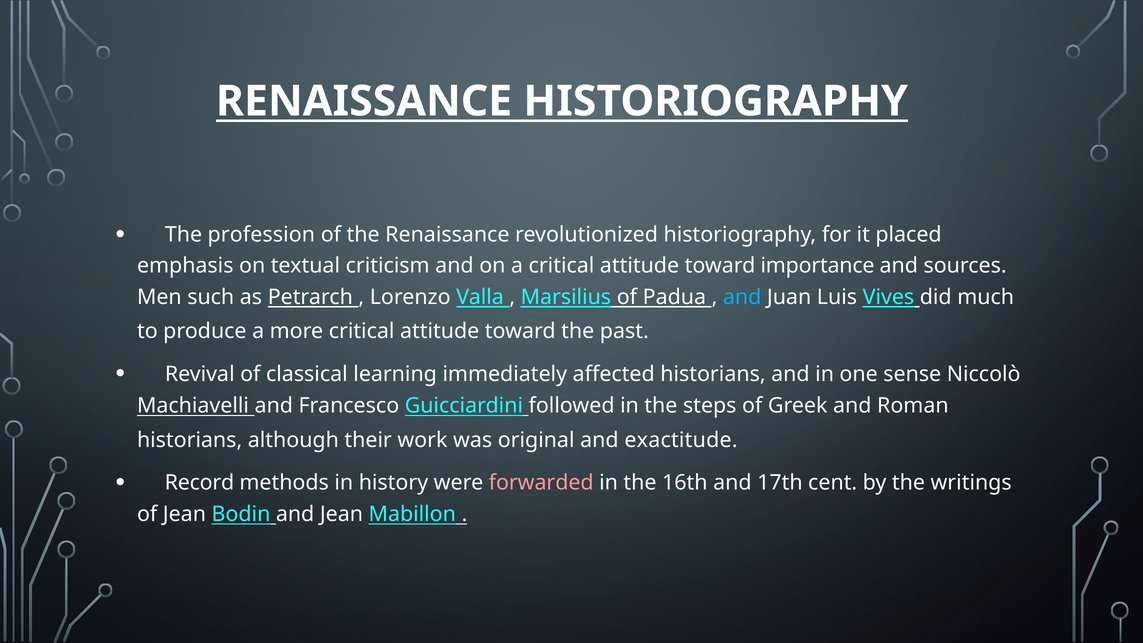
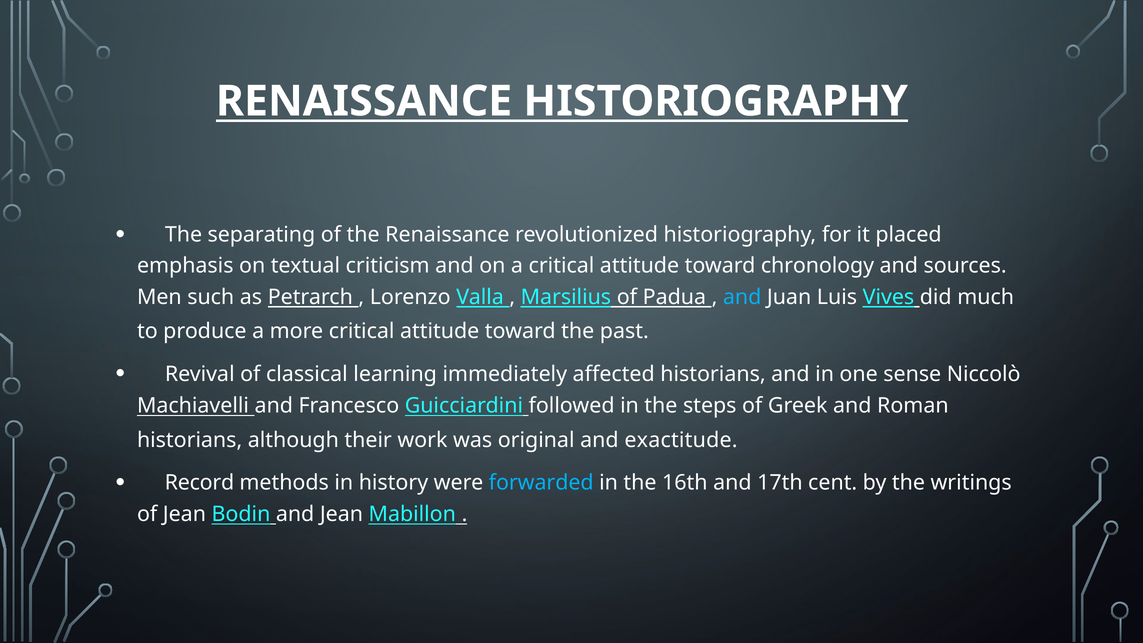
profession: profession -> separating (261, 235)
importance: importance -> chronology (818, 266)
forwarded colour: pink -> light blue (541, 483)
